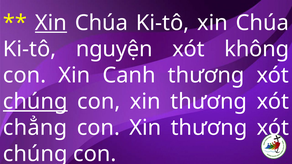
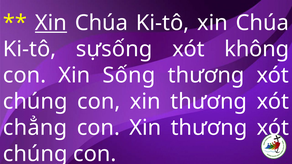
nguyện: nguyện -> sựsống (114, 49)
Canh: Canh -> Sống (129, 75)
chúng underline: present -> none (35, 102)
